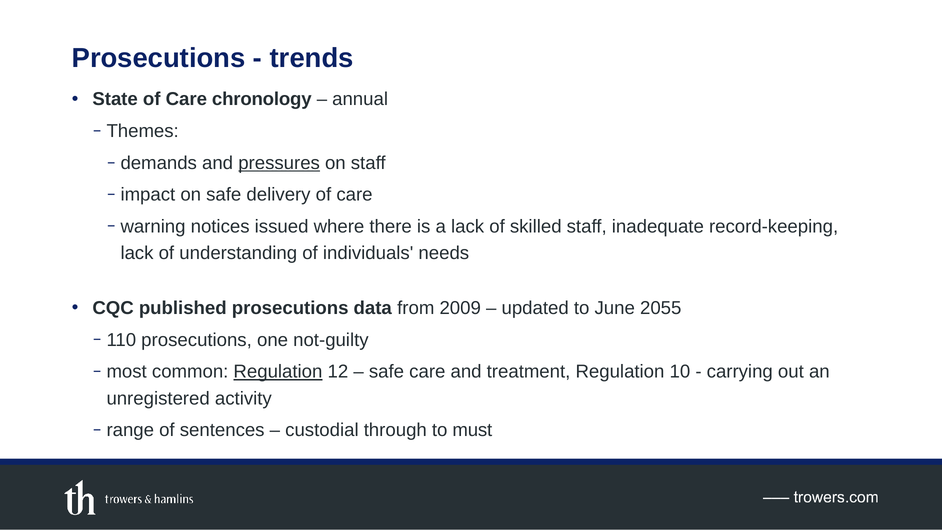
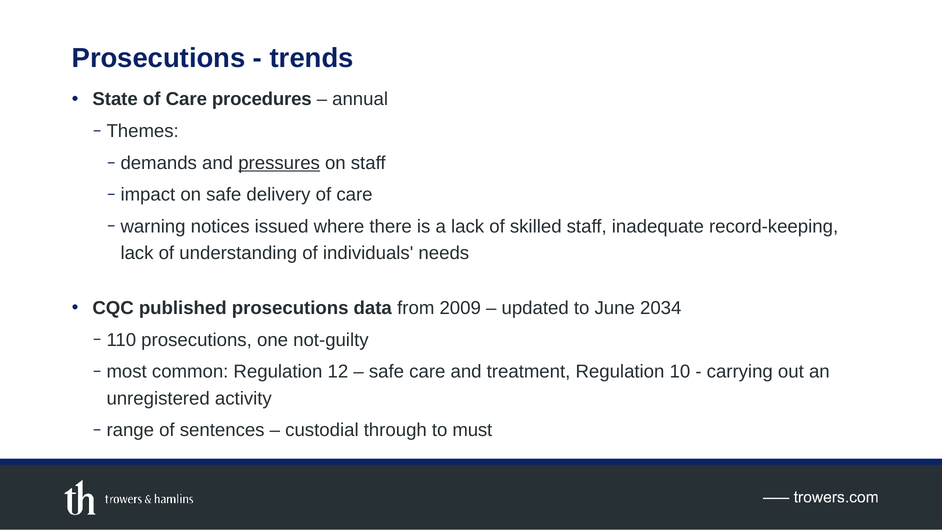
chronology: chronology -> procedures (262, 99)
2055: 2055 -> 2034 (661, 308)
Regulation underline: present -> none (278, 372)
